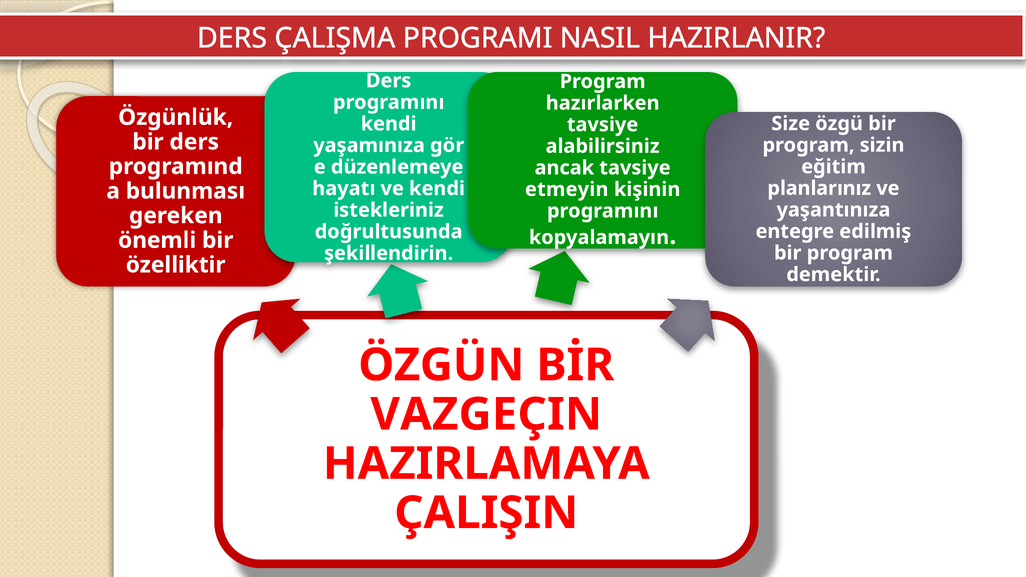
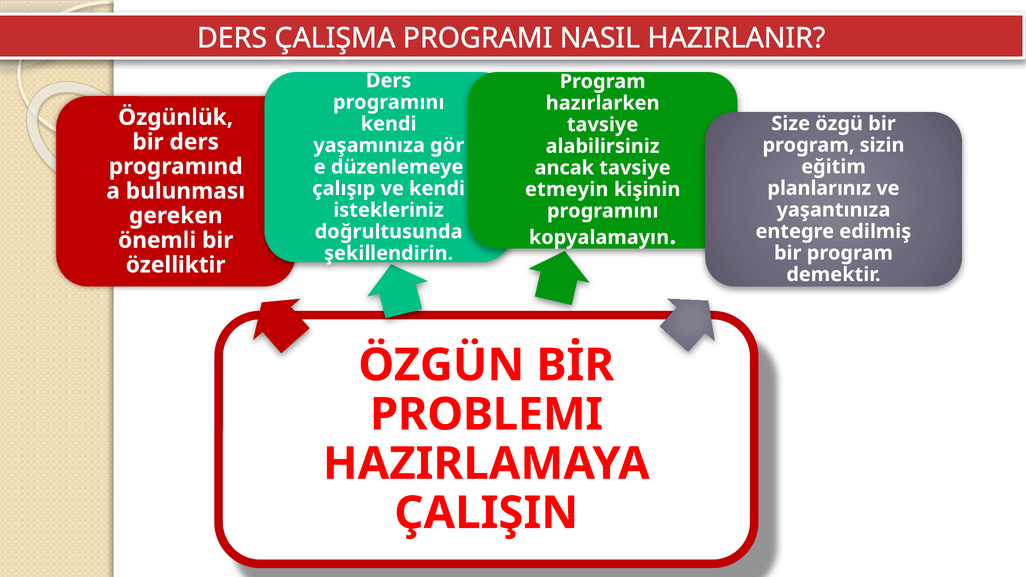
hayatı: hayatı -> çalışıp (344, 189)
VAZGEÇIN: VAZGEÇIN -> PROBLEMI (487, 415)
